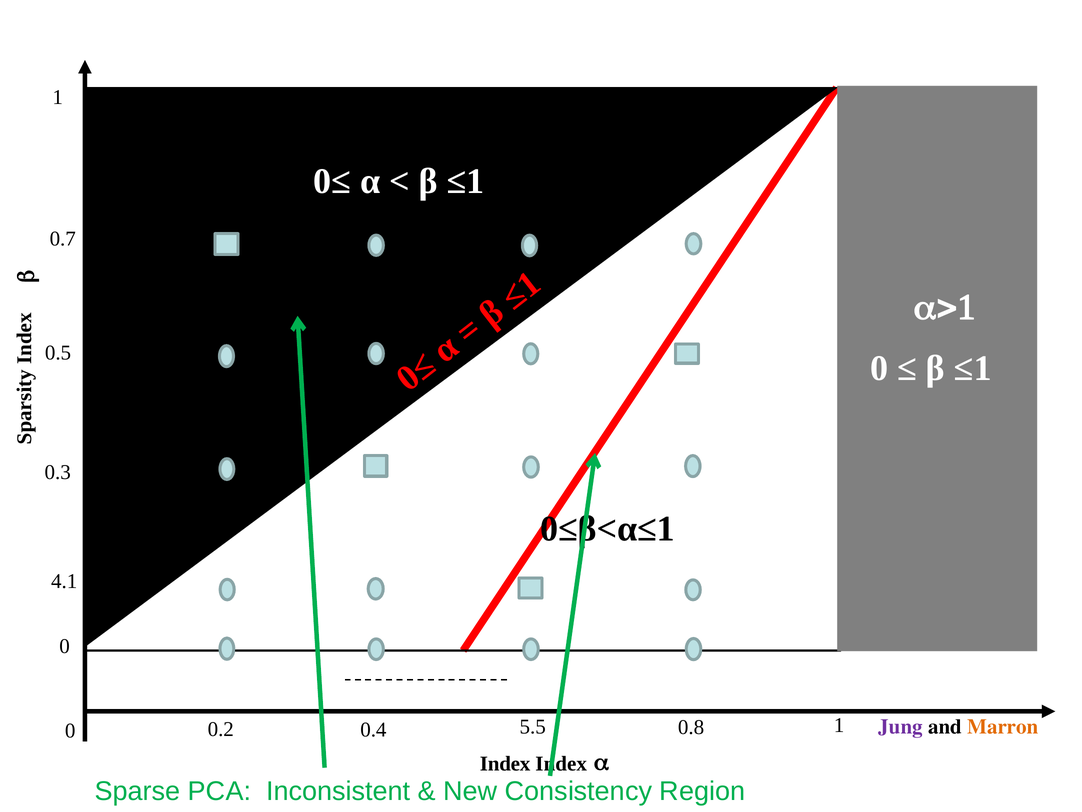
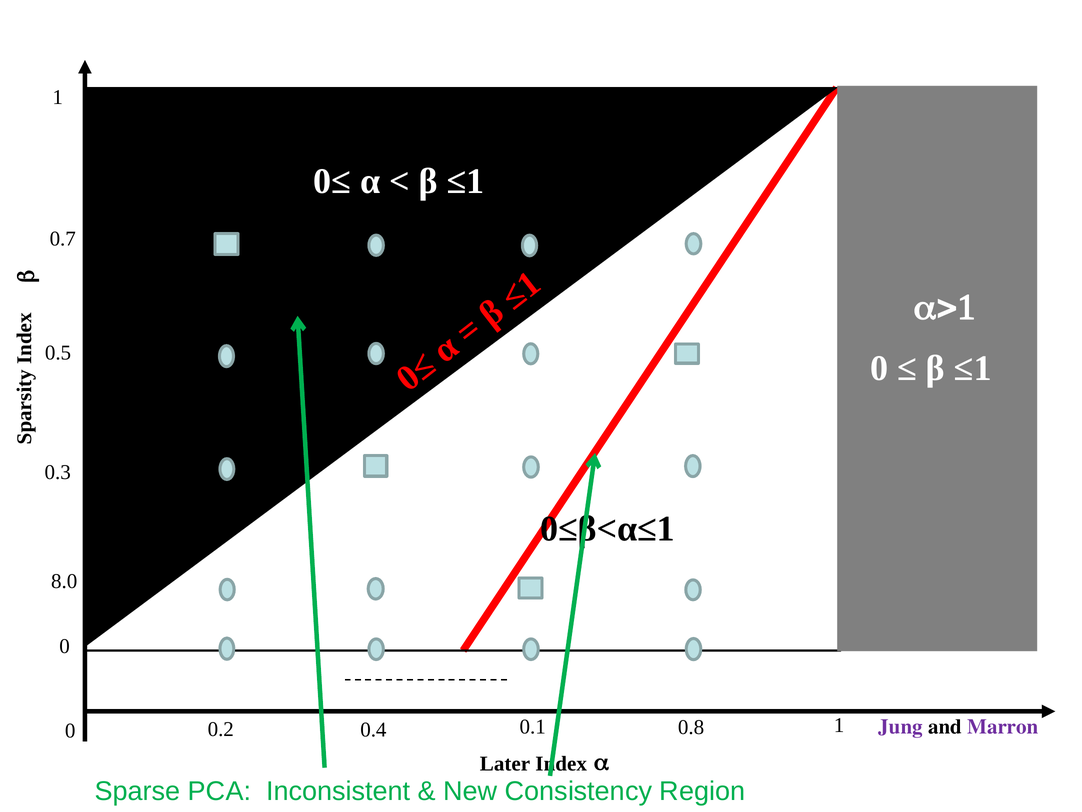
4.1: 4.1 -> 8.0 (64, 581)
Marron colour: orange -> purple (1003, 726)
5.5: 5.5 -> 0.1 (533, 727)
Index: Index -> Later (505, 763)
